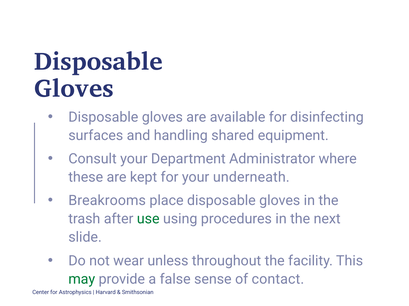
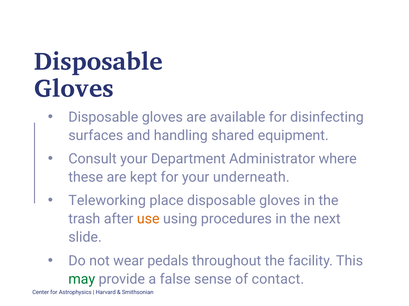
Breakrooms: Breakrooms -> Teleworking (107, 201)
use colour: green -> orange (148, 219)
unless: unless -> pedals (168, 261)
